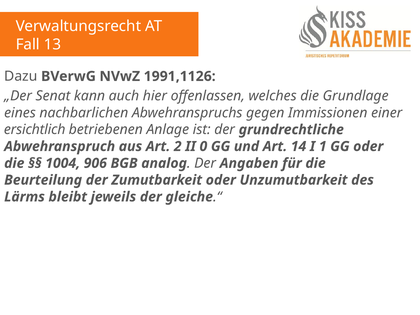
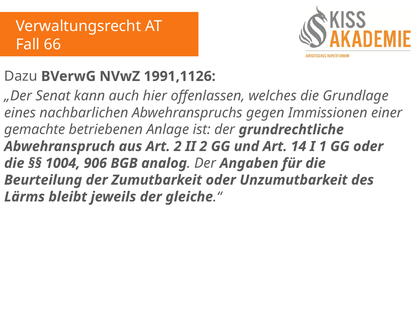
13: 13 -> 66 (52, 44)
ersichtlich: ersichtlich -> gemachte (35, 130)
II 0: 0 -> 2 (203, 146)
